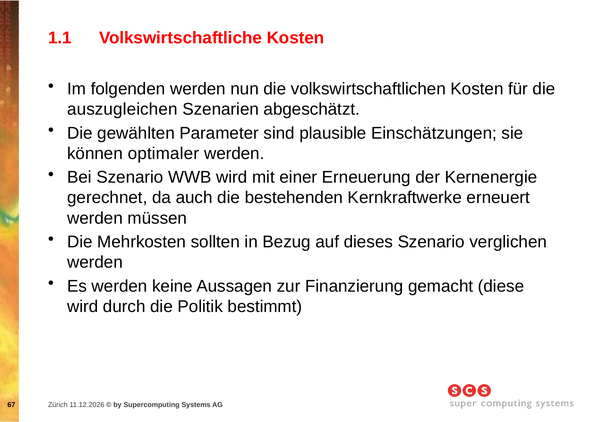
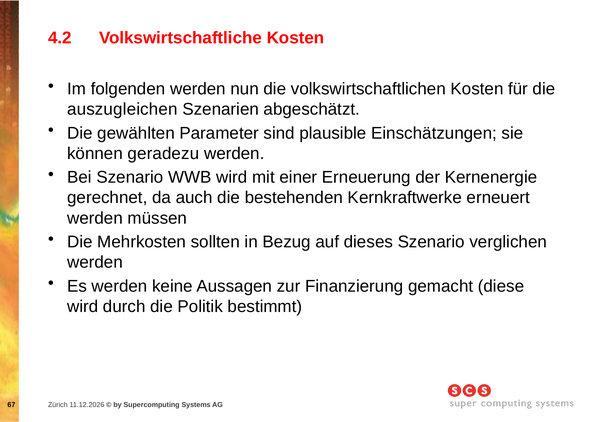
1.1: 1.1 -> 4.2 (60, 38)
optimaler: optimaler -> geradezu (163, 153)
